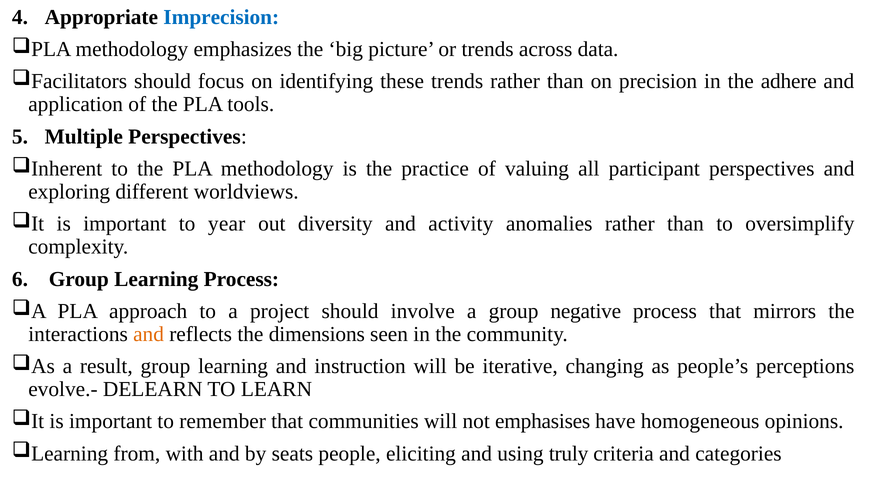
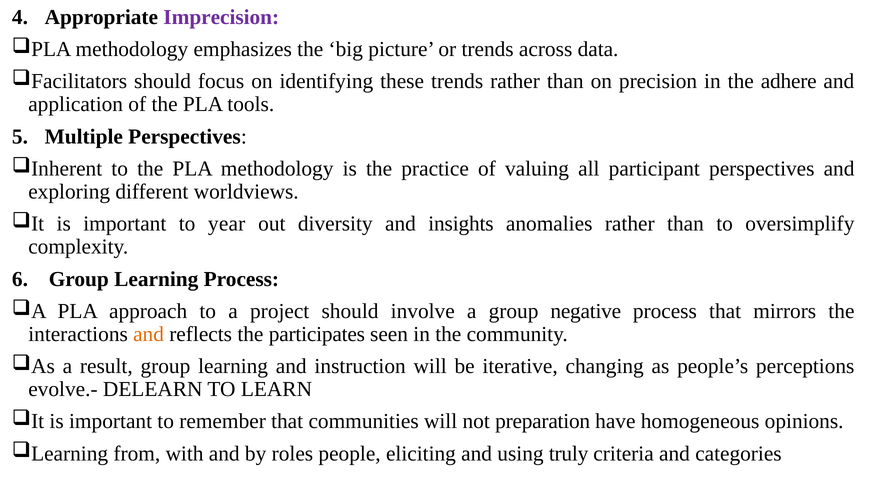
Imprecision colour: blue -> purple (221, 17)
activity: activity -> insights (461, 224)
dimensions: dimensions -> participates (317, 334)
emphasises: emphasises -> preparation (543, 422)
seats: seats -> roles (292, 454)
